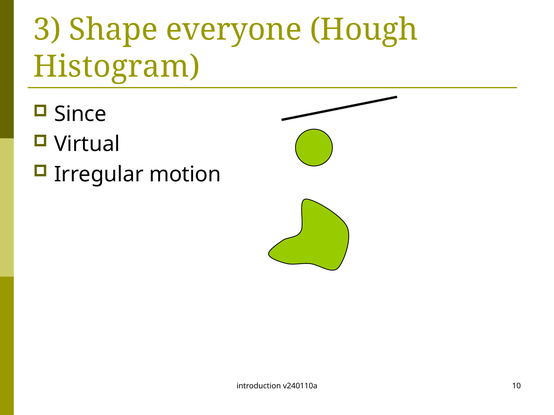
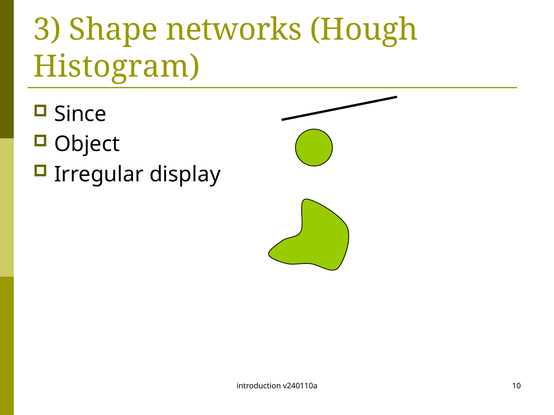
everyone: everyone -> networks (234, 30)
Virtual: Virtual -> Object (87, 144)
motion: motion -> display (185, 175)
